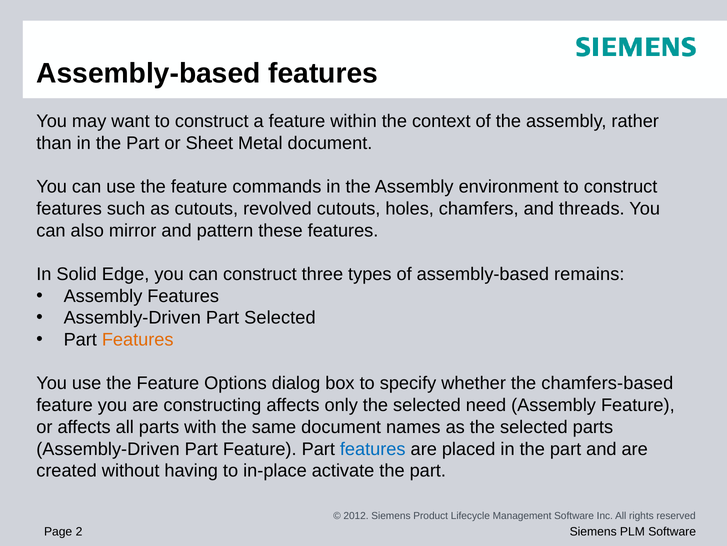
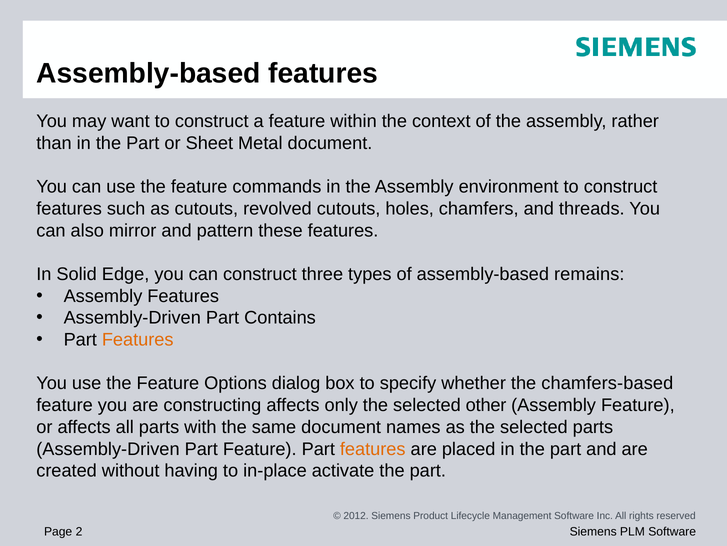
Part Selected: Selected -> Contains (280, 318)
need: need -> other (486, 405)
features colour: blue -> orange (373, 448)
